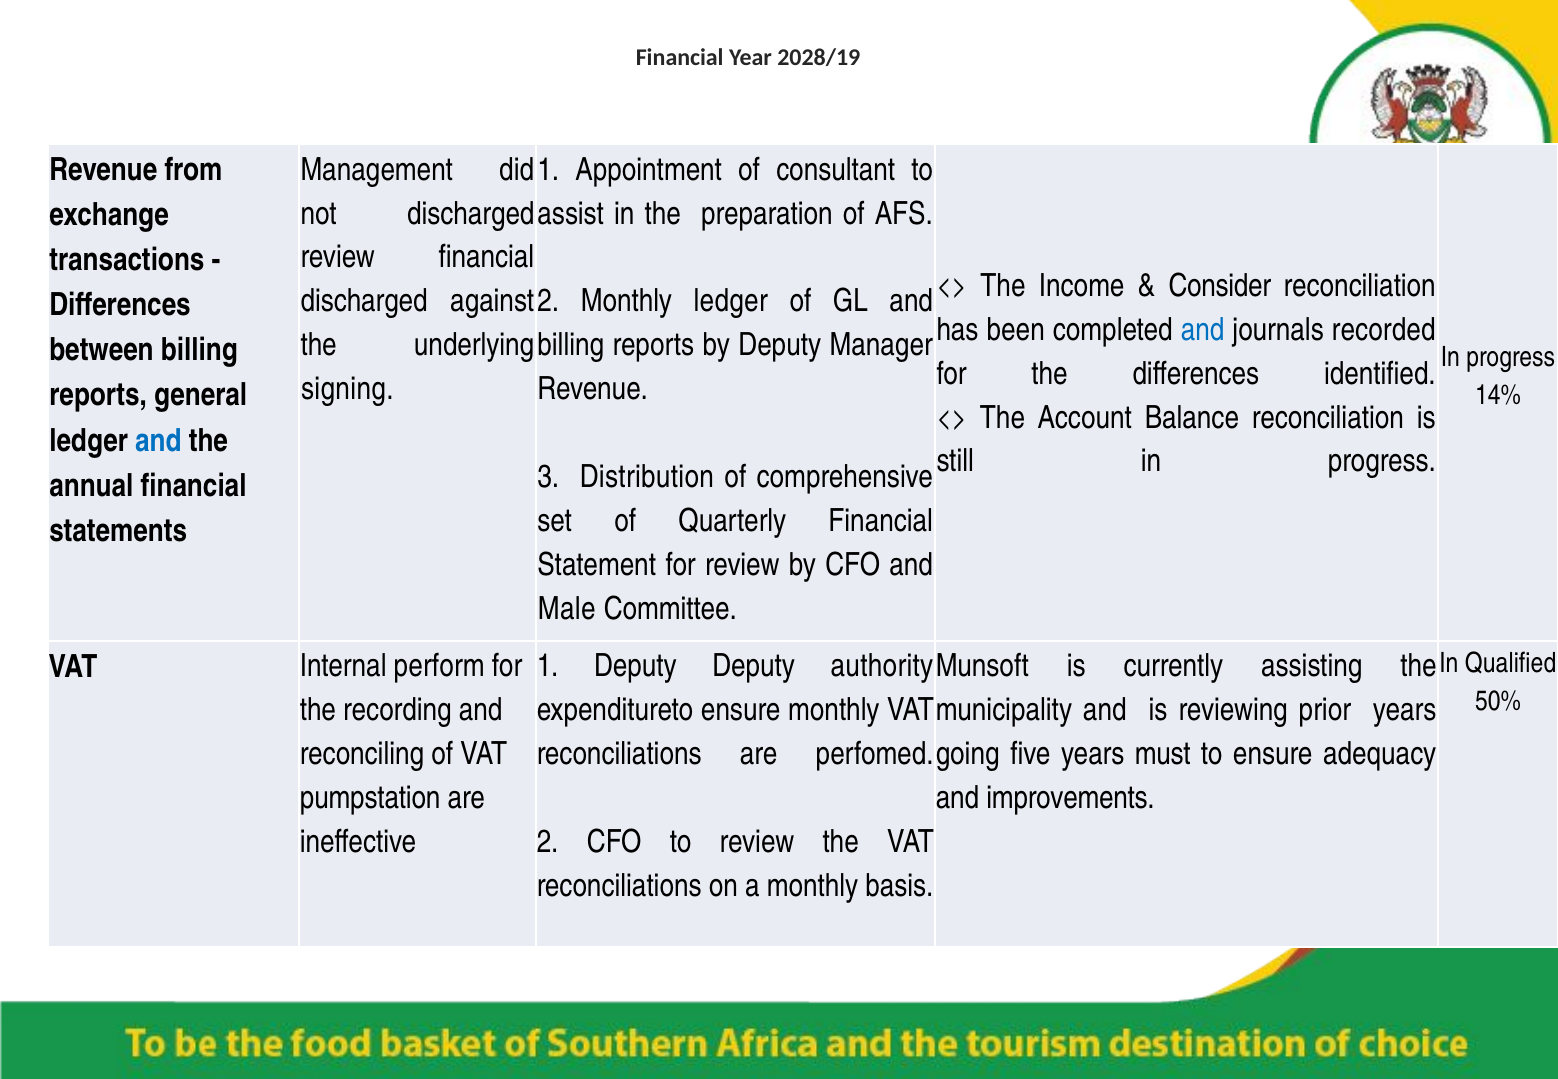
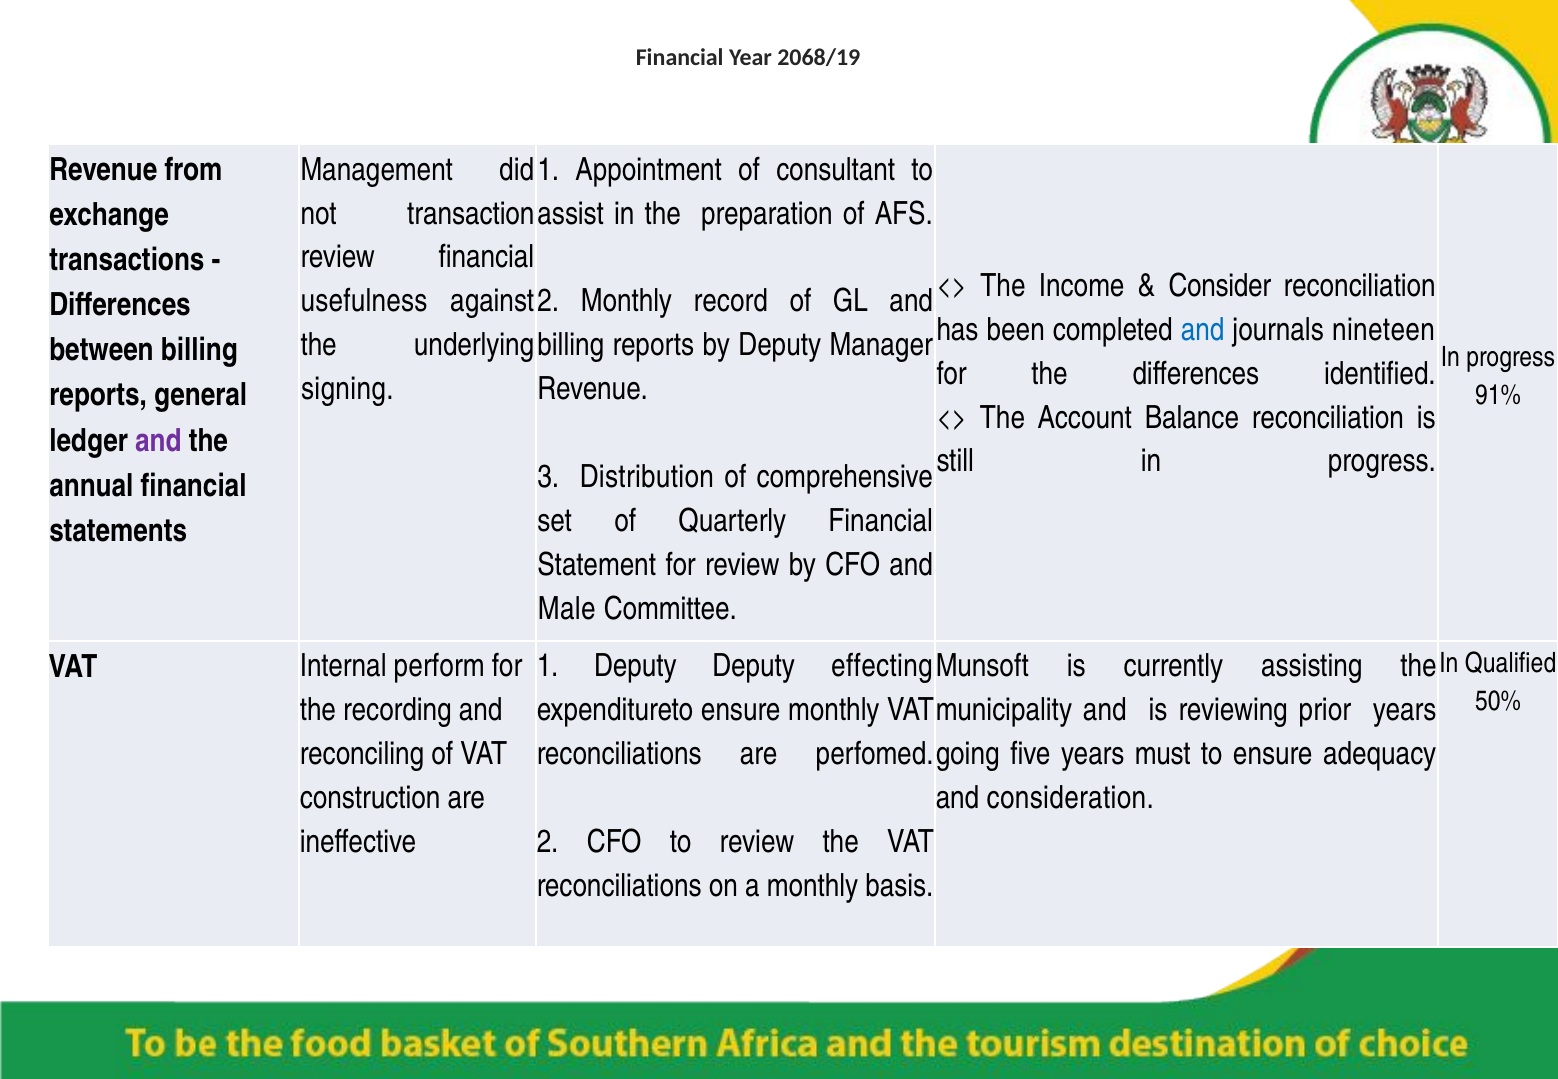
2028/19: 2028/19 -> 2068/19 (819, 58)
not discharged: discharged -> transaction (471, 213)
discharged: discharged -> usefulness (364, 301)
Monthly ledger: ledger -> record (731, 301)
recorded: recorded -> nineteen (1384, 330)
14%: 14% -> 91% (1498, 395)
and colour: blue -> purple (158, 440)
authority: authority -> effecting (882, 666)
pumpstation: pumpstation -> construction (370, 798)
improvements: improvements -> consideration (1070, 798)
